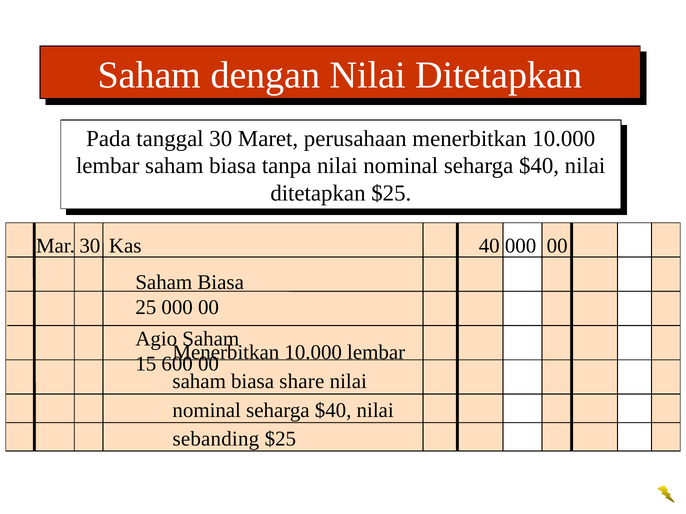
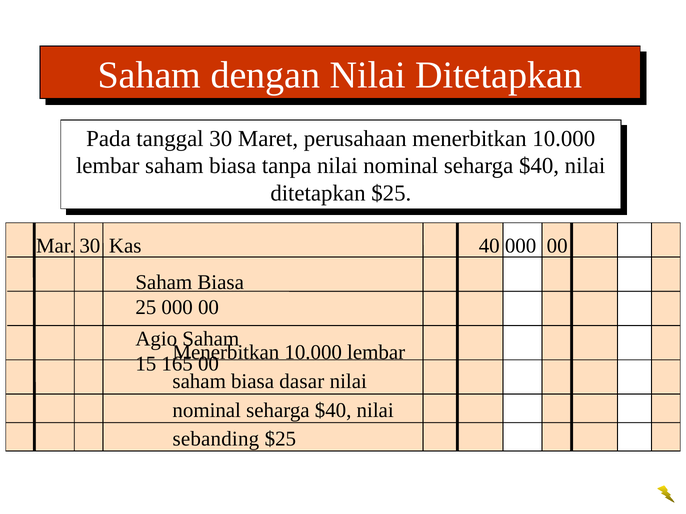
600: 600 -> 165 (177, 364)
share: share -> dasar (302, 382)
